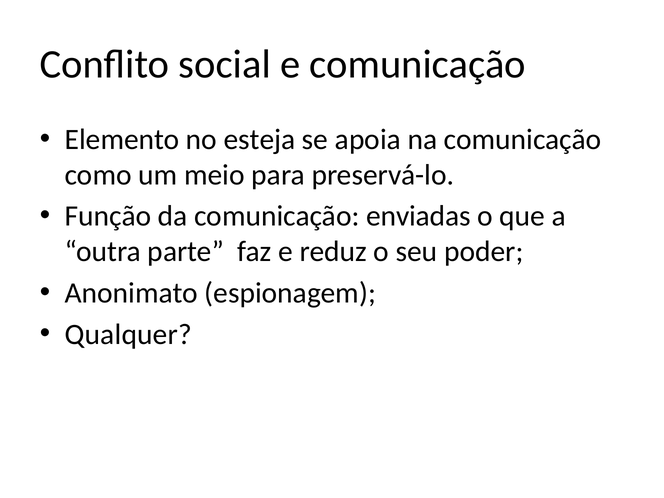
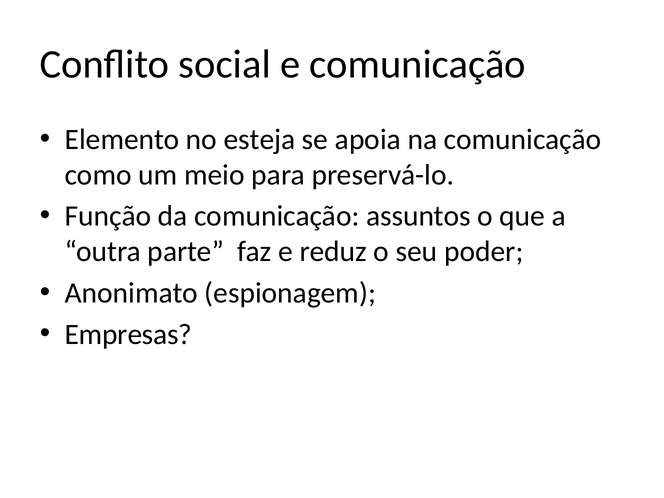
enviadas: enviadas -> assuntos (418, 216)
Qualquer: Qualquer -> Empresas (128, 334)
